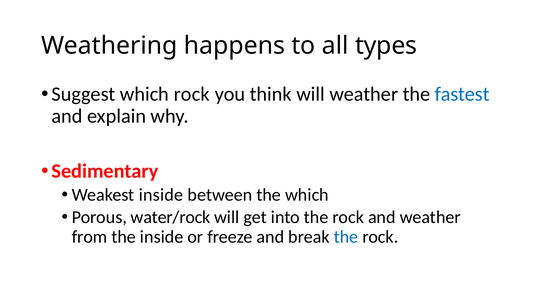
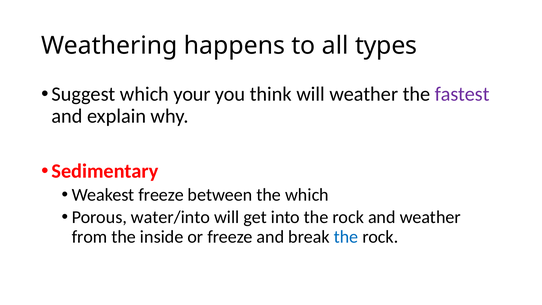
which rock: rock -> your (192, 94)
fastest colour: blue -> purple (462, 94)
Weakest inside: inside -> freeze (161, 195)
water/rock: water/rock -> water/into (170, 217)
